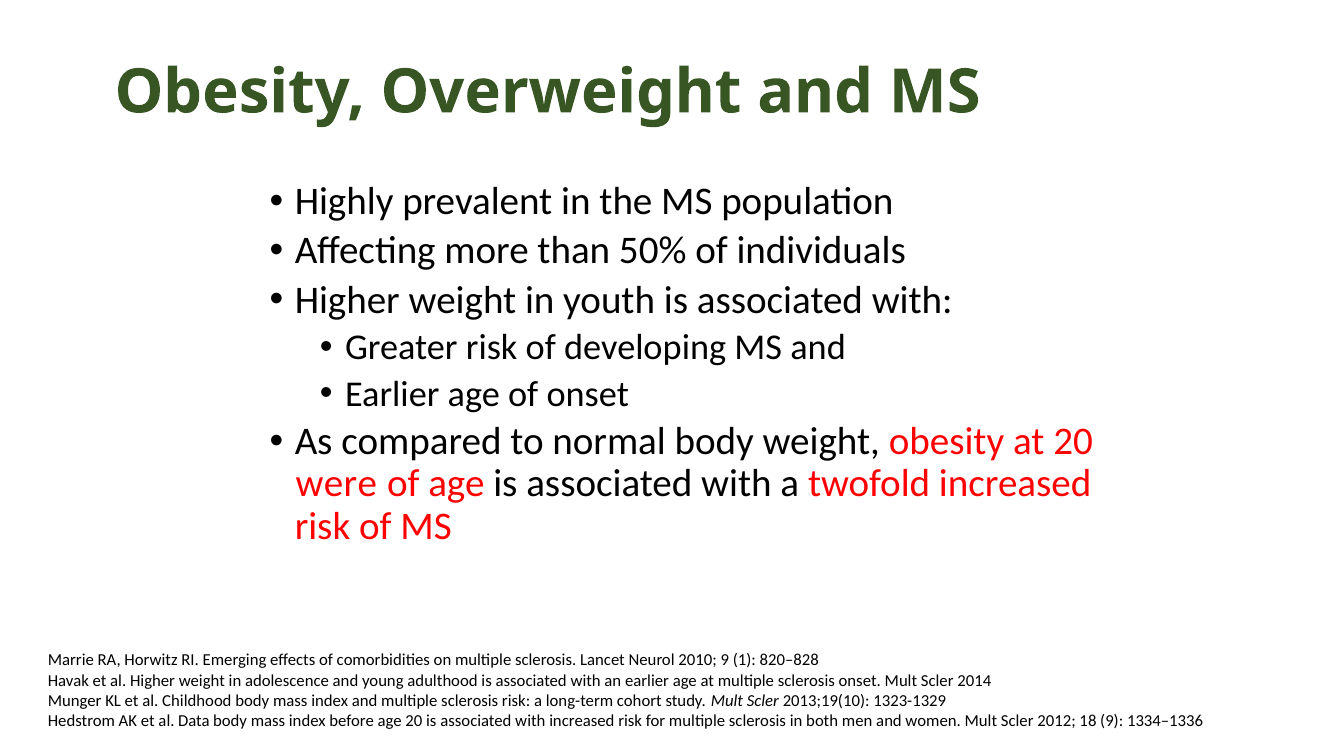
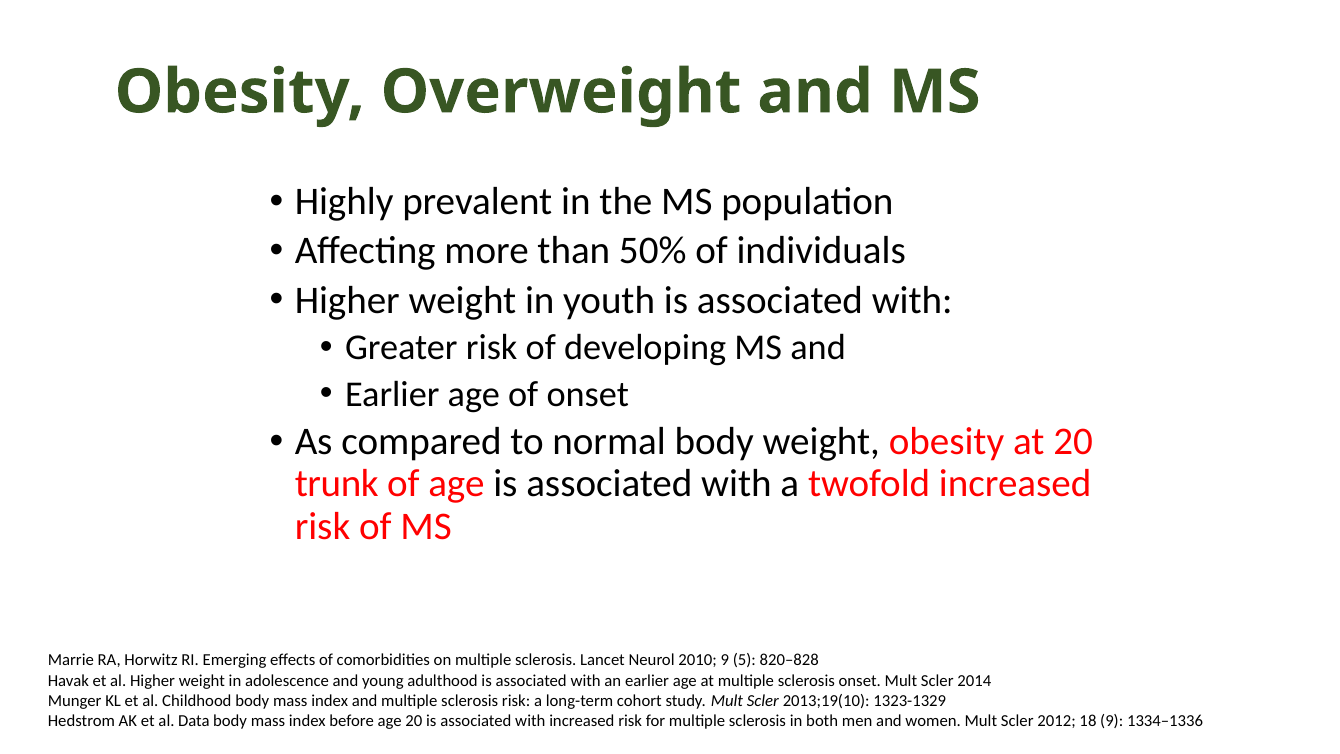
were: were -> trunk (337, 484)
1: 1 -> 5 (744, 660)
